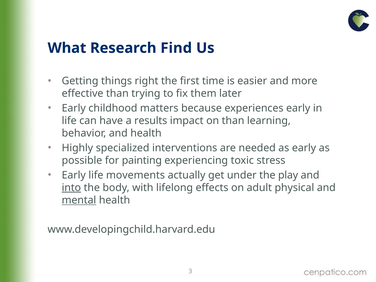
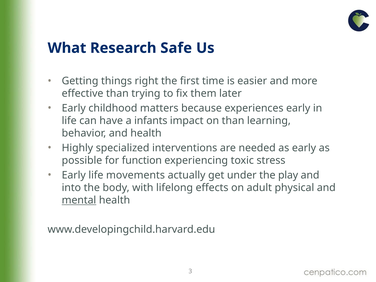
Find: Find -> Safe (176, 48)
results: results -> infants (151, 121)
painting: painting -> function (142, 160)
into underline: present -> none (71, 188)
